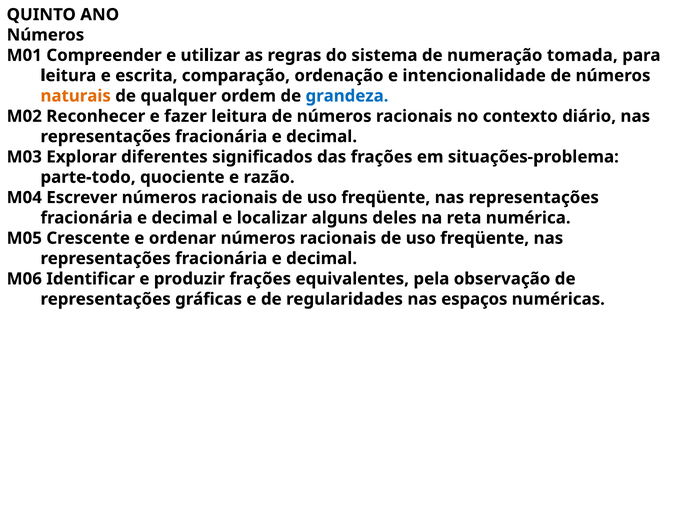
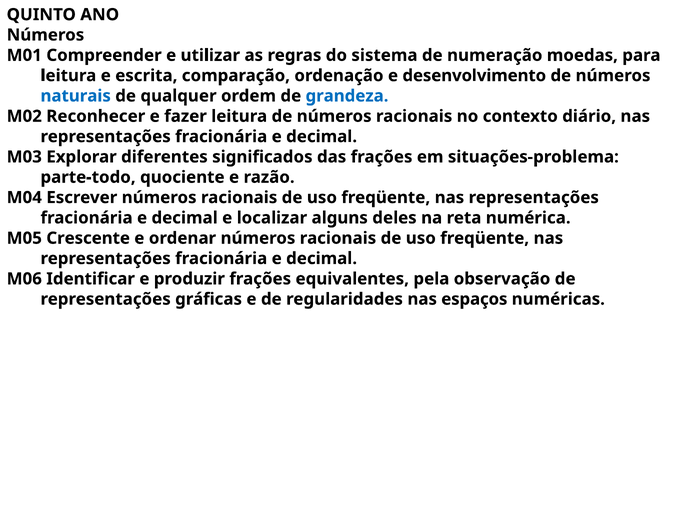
tomada: tomada -> moedas (582, 55)
intencionalidade: intencionalidade -> desenvolvimento (474, 76)
naturais colour: orange -> blue (76, 96)
